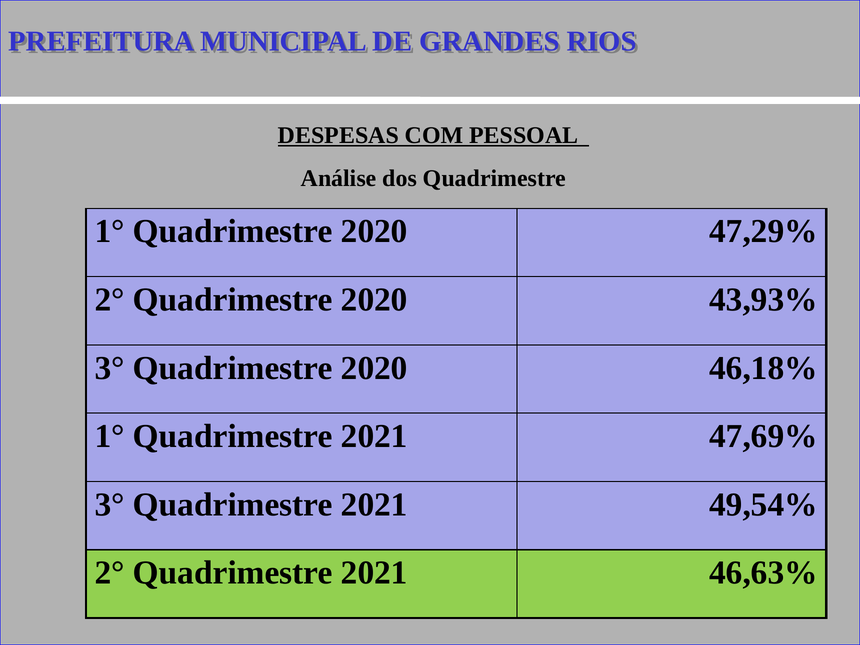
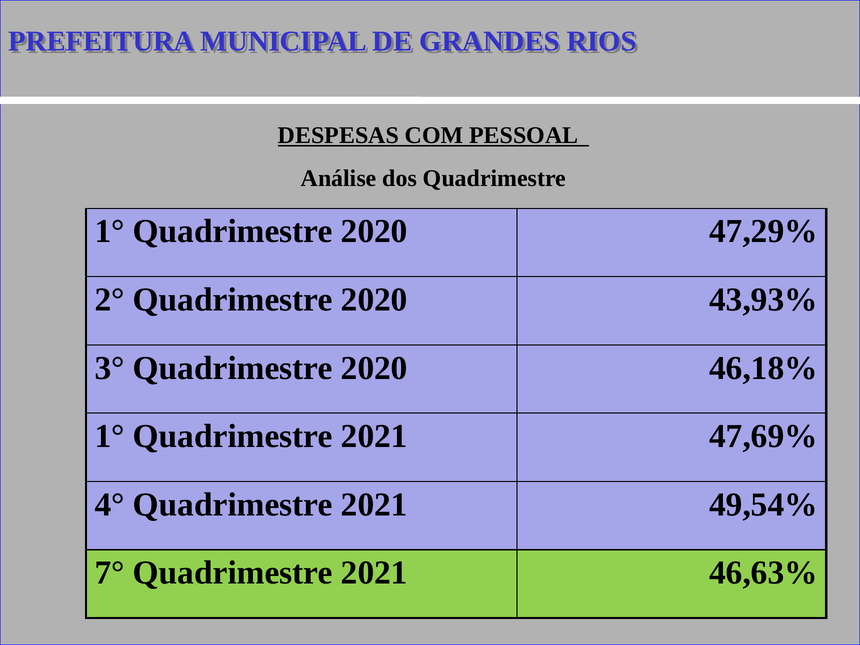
3°: 3° -> 4° (110, 505)
2°: 2° -> 7° (110, 573)
